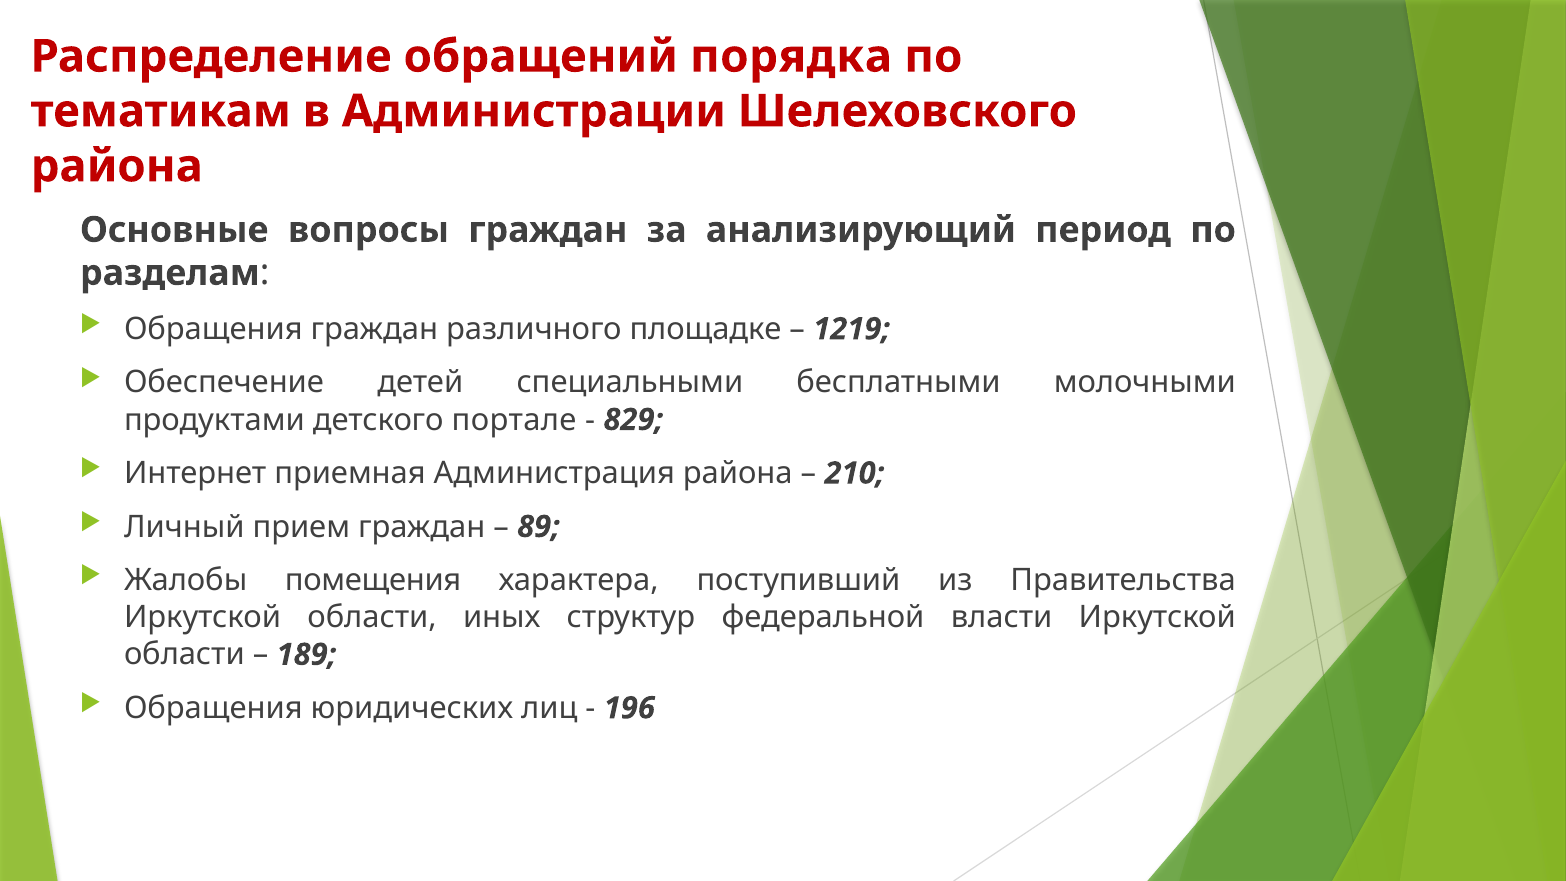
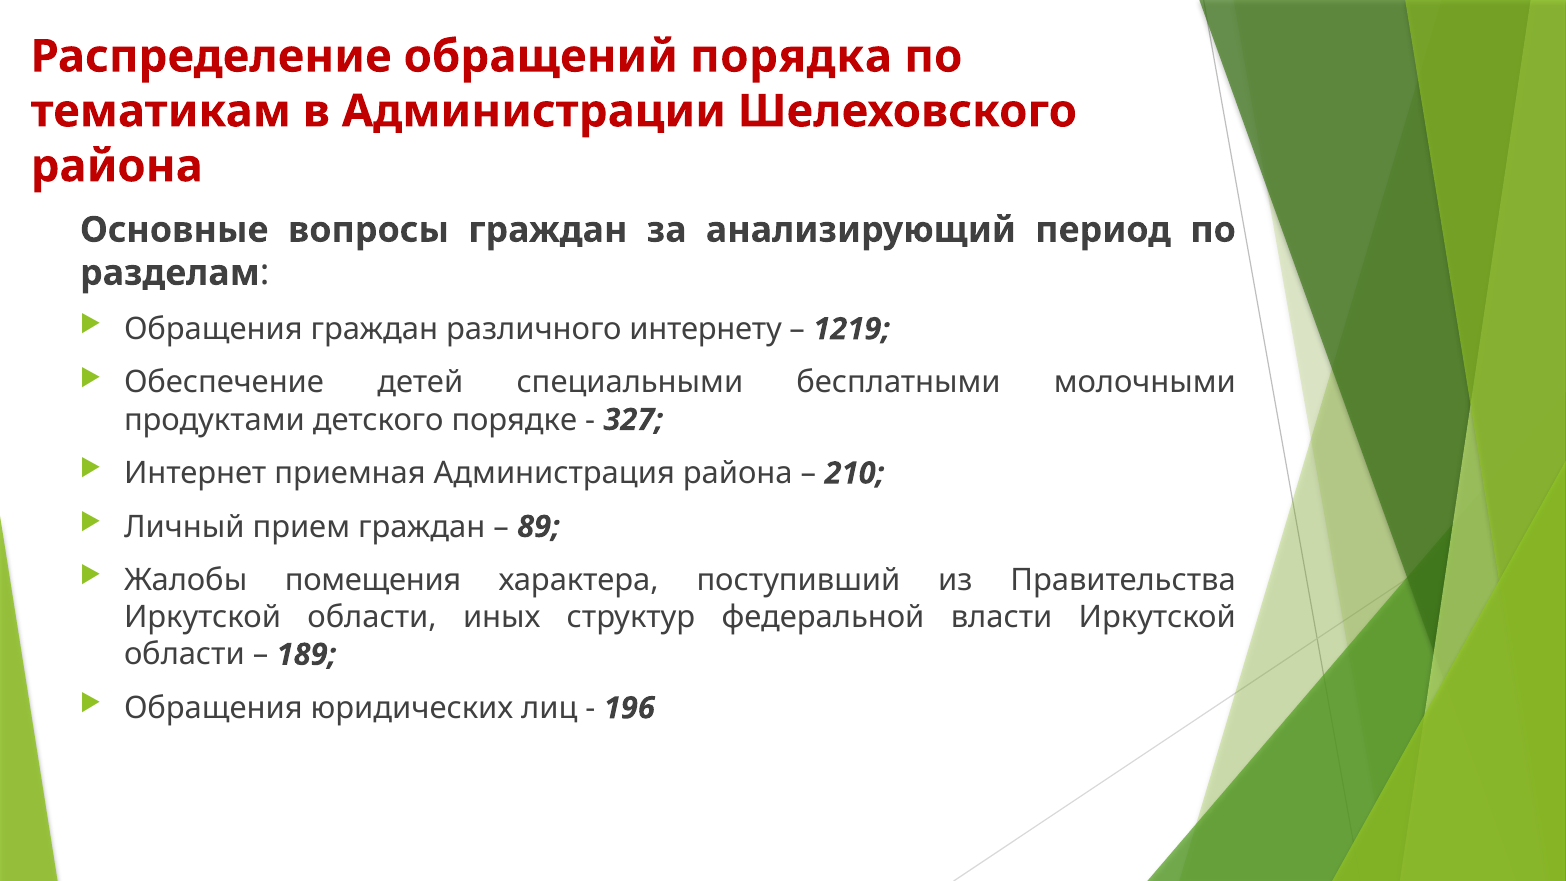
площадке: площадке -> интернету (706, 329)
портале: портале -> порядке (514, 420)
829: 829 -> 327 (633, 420)
